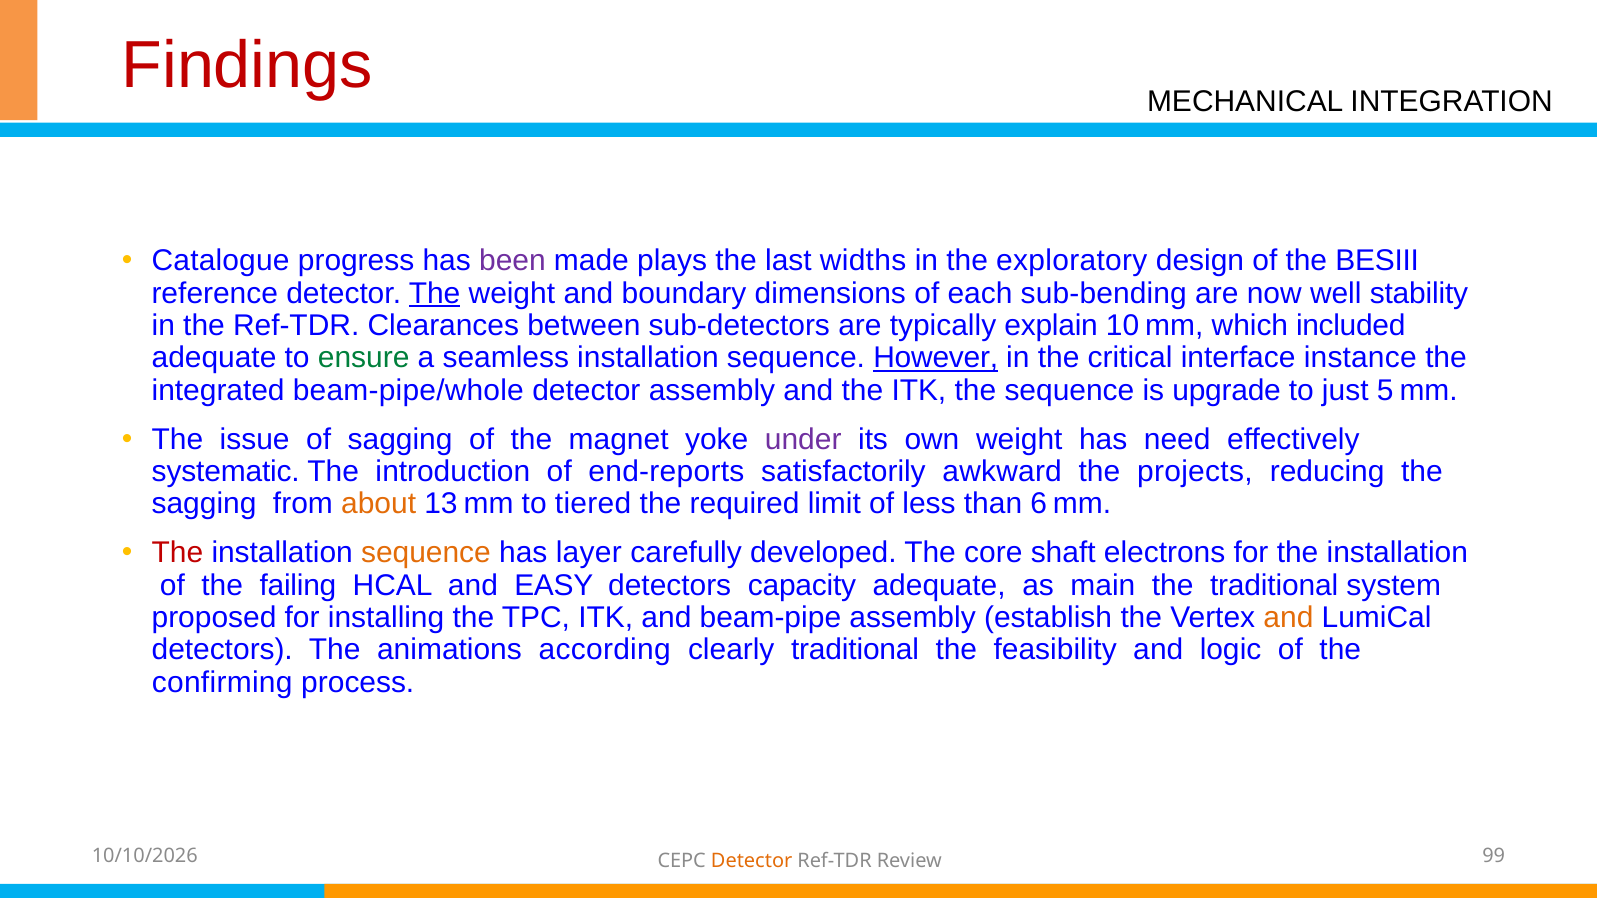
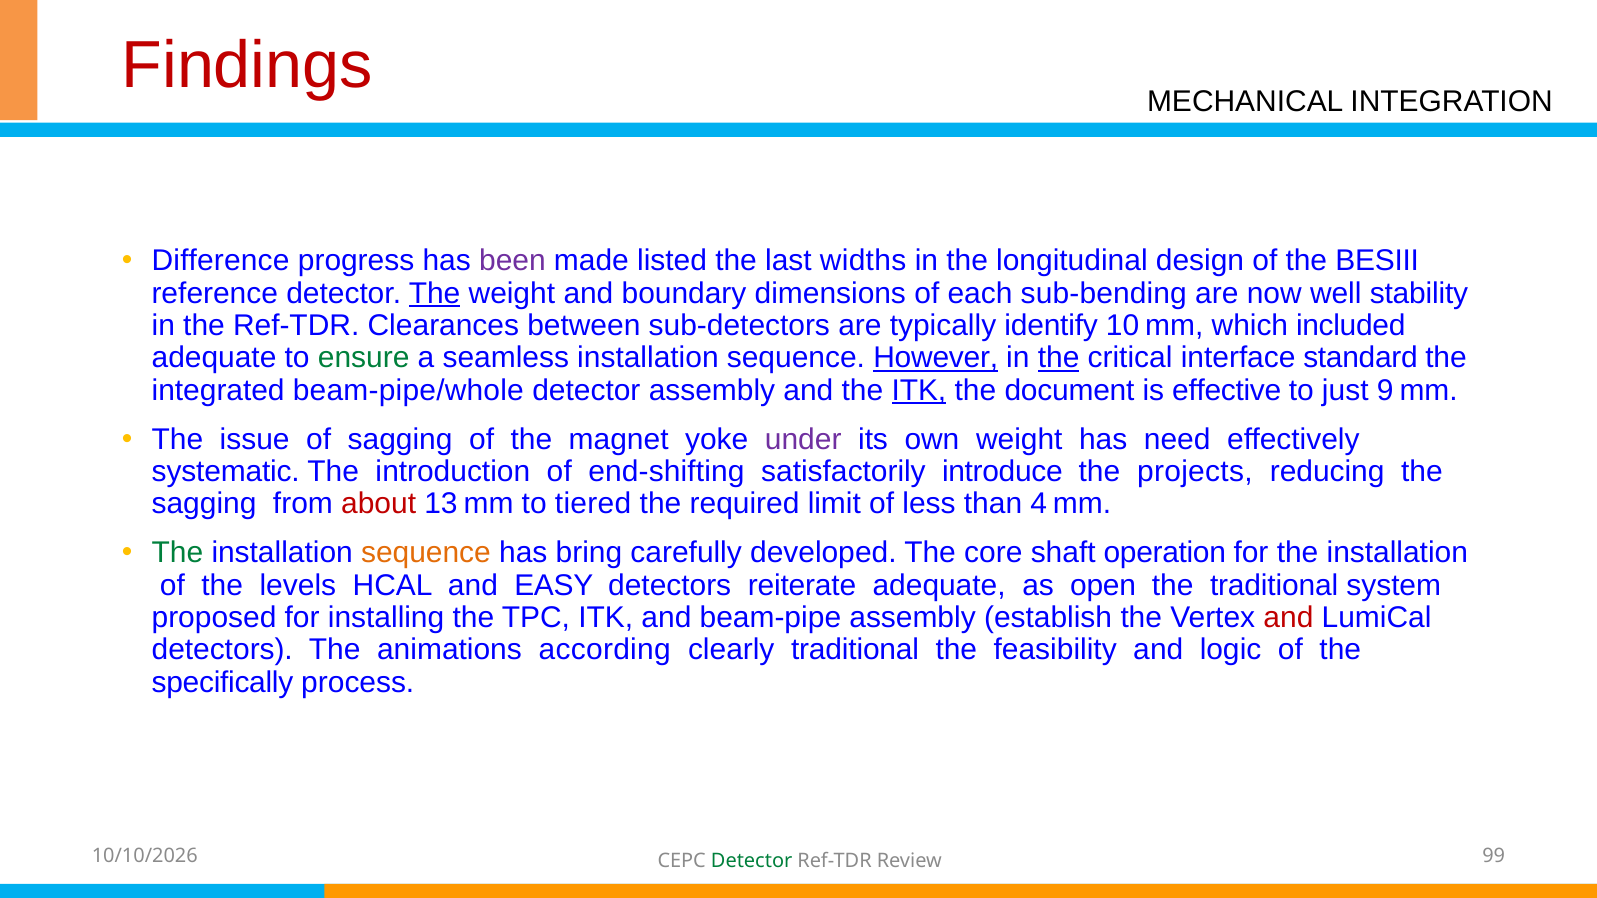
Catalogue: Catalogue -> Difference (221, 261)
plays: plays -> listed (672, 261)
exploratory: exploratory -> longitudinal (1072, 261)
explain: explain -> identify (1051, 326)
the underline: none -> present (1059, 358)
instance: instance -> standard (1360, 358)
ITK underline: none -> present (919, 391)
the sequence: sequence -> document (1069, 391)
upgrade: upgrade -> effective (1227, 391)
5: 5 -> 9 (1385, 391)
end-reports: end-reports -> end-shifting (666, 472)
awkward: awkward -> introduce (1002, 472)
about colour: orange -> red (379, 504)
6: 6 -> 4 (1039, 504)
The colour: red -> green (177, 553)
layer: layer -> bring (589, 553)
electrons: electrons -> operation (1165, 553)
failing: failing -> levels (298, 586)
capacity: capacity -> reiterate (802, 586)
main: main -> open (1103, 586)
and colour: orange -> red (1288, 618)
confirming: confirming -> specifically (222, 683)
Detector colour: orange -> green (752, 861)
